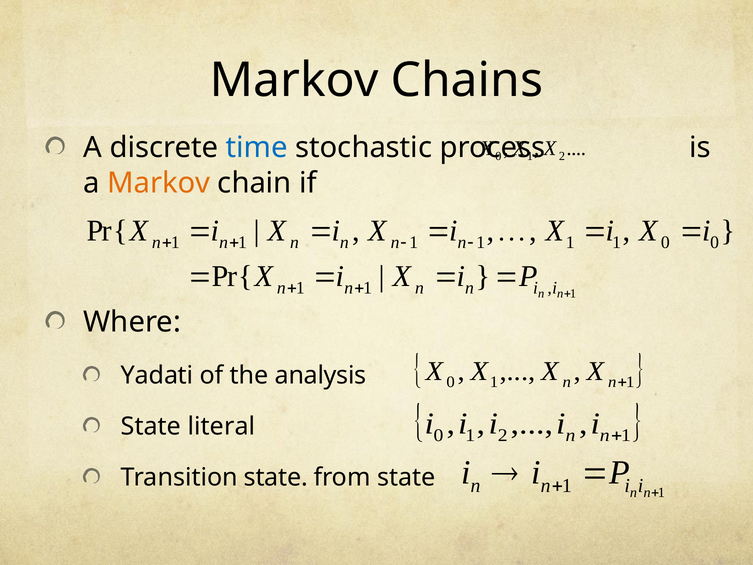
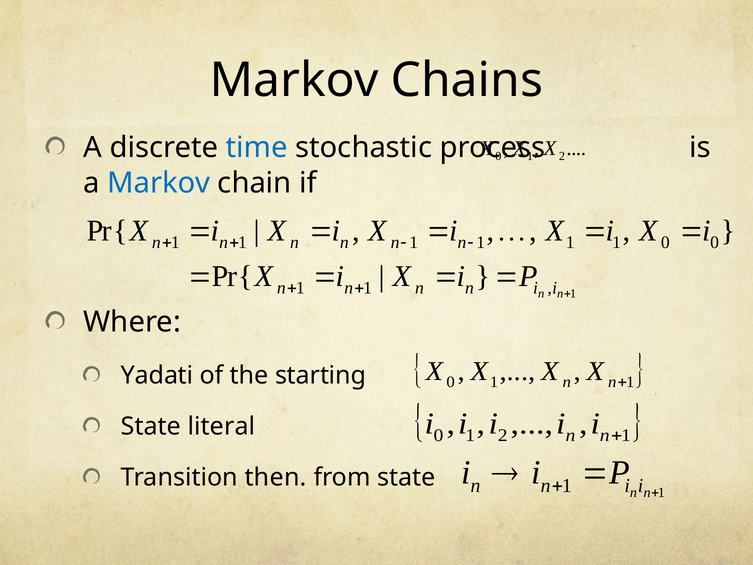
Markov colour: orange -> blue (159, 183)
analysis: analysis -> starting (321, 375)
Transition state: state -> then (276, 477)
